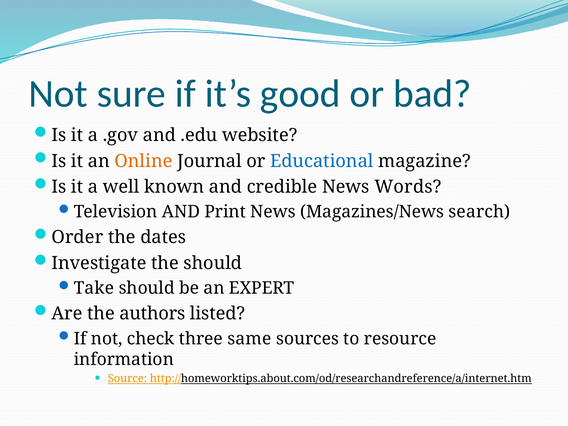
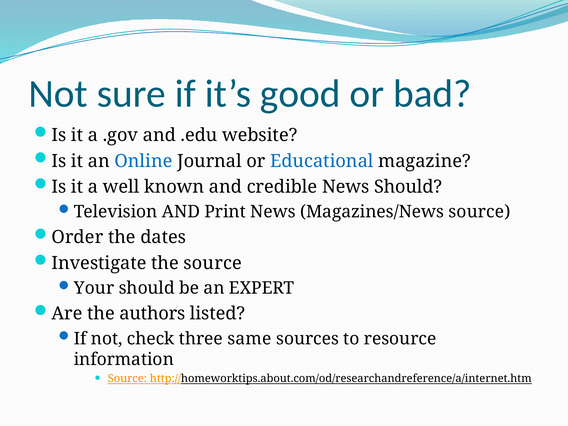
Online colour: orange -> blue (143, 161)
News Words: Words -> Should (408, 187)
Magazines/News search: search -> source (479, 212)
the should: should -> source (213, 263)
Take: Take -> Your (94, 288)
